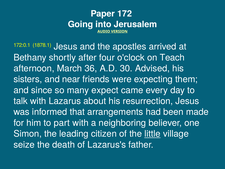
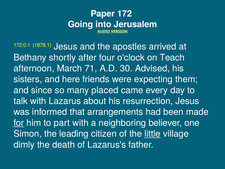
36: 36 -> 71 (91, 68)
near: near -> here (71, 79)
expect: expect -> placed (105, 90)
for underline: none -> present (19, 123)
seize: seize -> dimly (24, 144)
